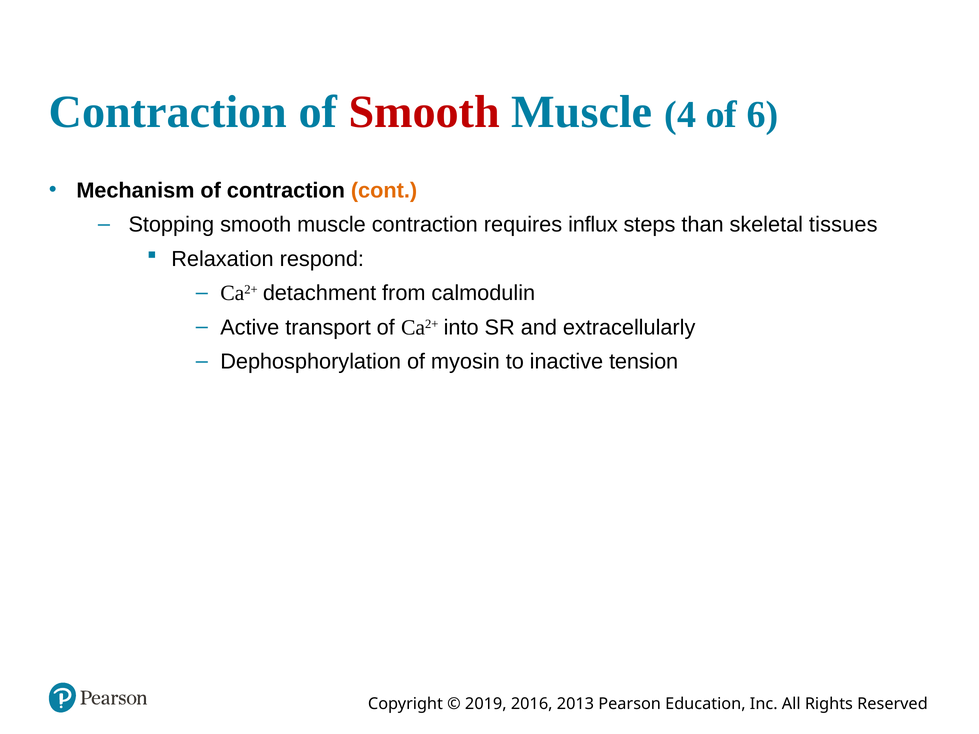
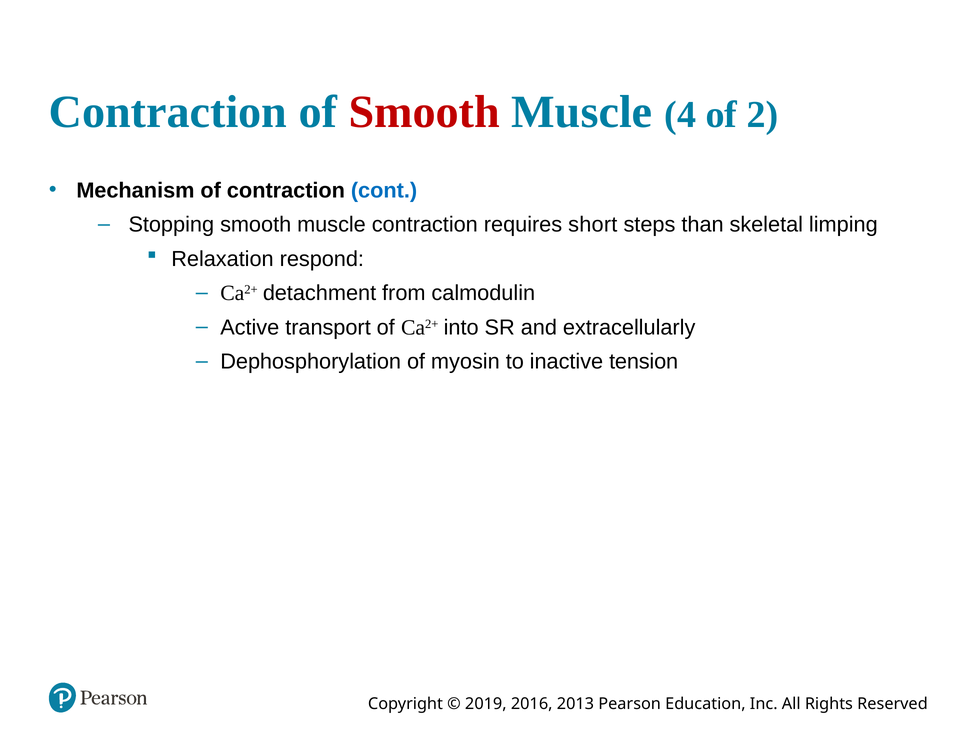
6: 6 -> 2 (762, 115)
cont colour: orange -> blue (384, 190)
influx: influx -> short (593, 225)
tissues: tissues -> limping (843, 225)
